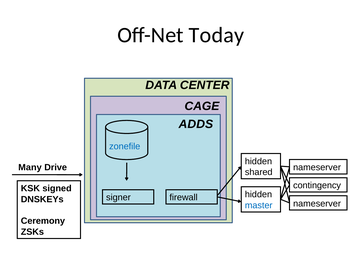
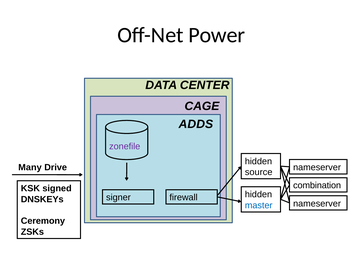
Today: Today -> Power (217, 35)
zonefile colour: blue -> purple (125, 147)
shared: shared -> source (259, 173)
contingency: contingency -> combination (317, 186)
